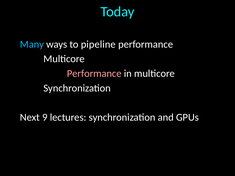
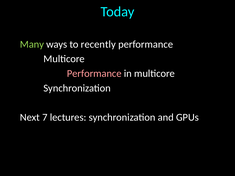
Many colour: light blue -> light green (32, 44)
pipeline: pipeline -> recently (98, 44)
9: 9 -> 7 (45, 117)
